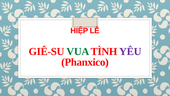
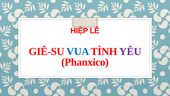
VUA colour: green -> blue (78, 51)
